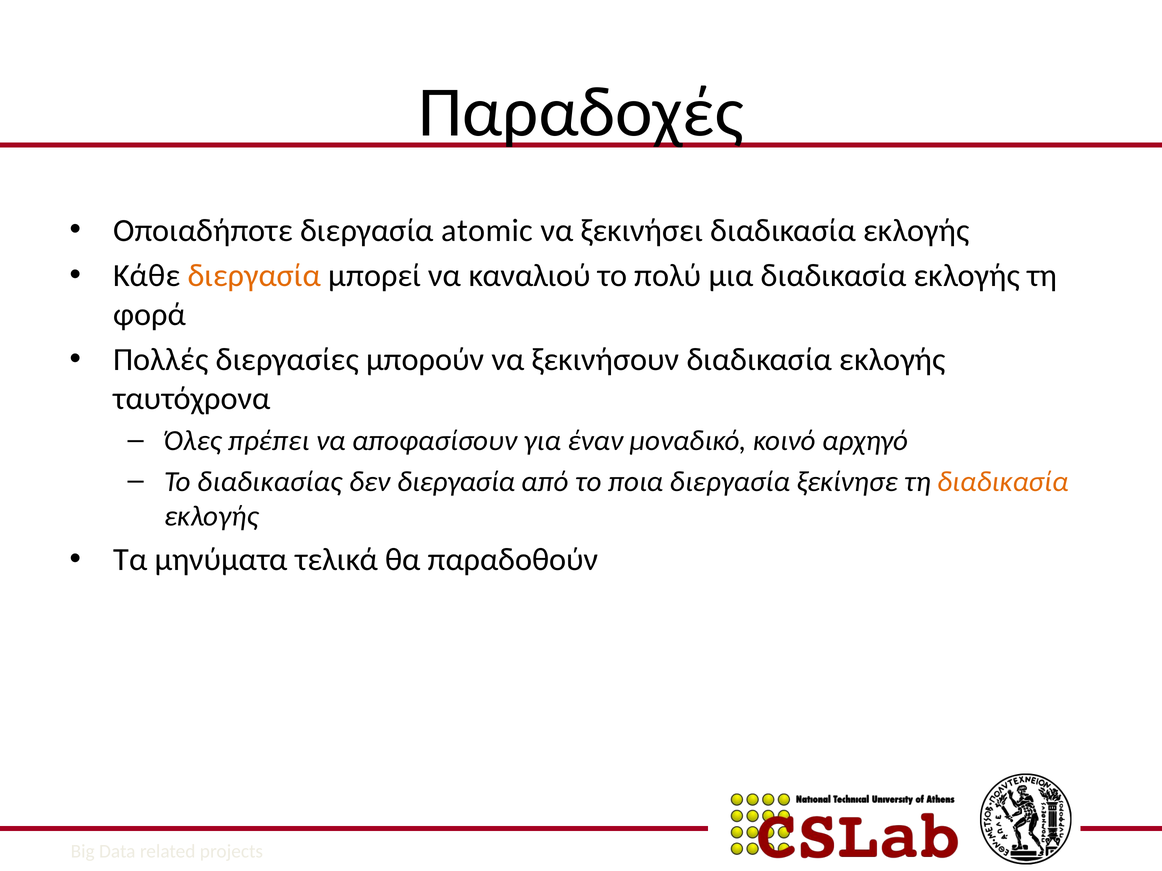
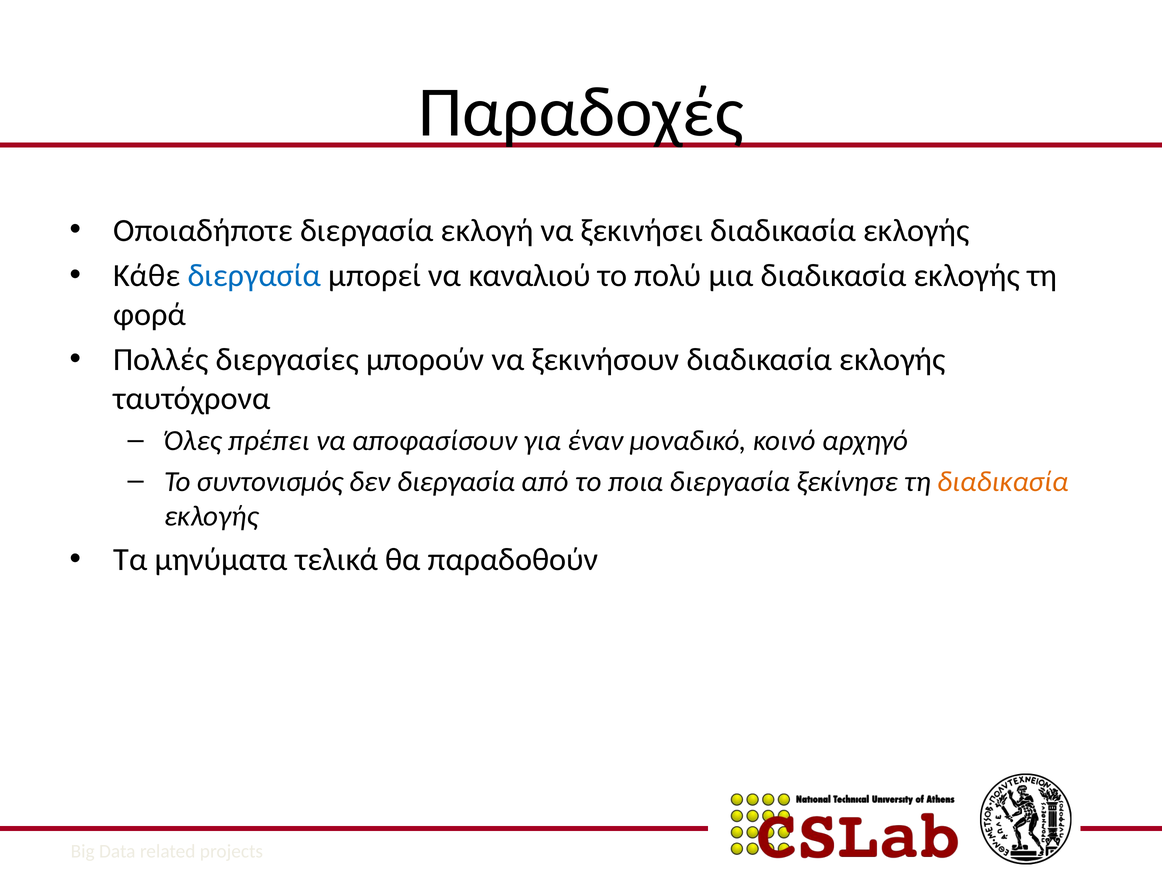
atomic: atomic -> εκλογή (487, 231)
διεργασία colour: orange -> blue (254, 276)
διαδικασίας: διαδικασίας -> συντονισμός (270, 482)
